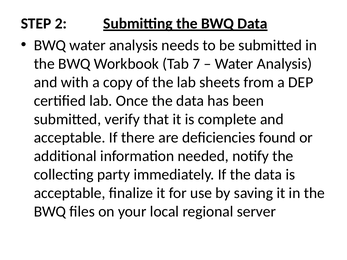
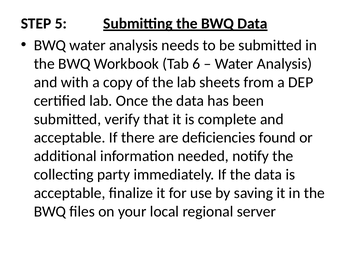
2: 2 -> 5 (61, 24)
7: 7 -> 6 (196, 64)
